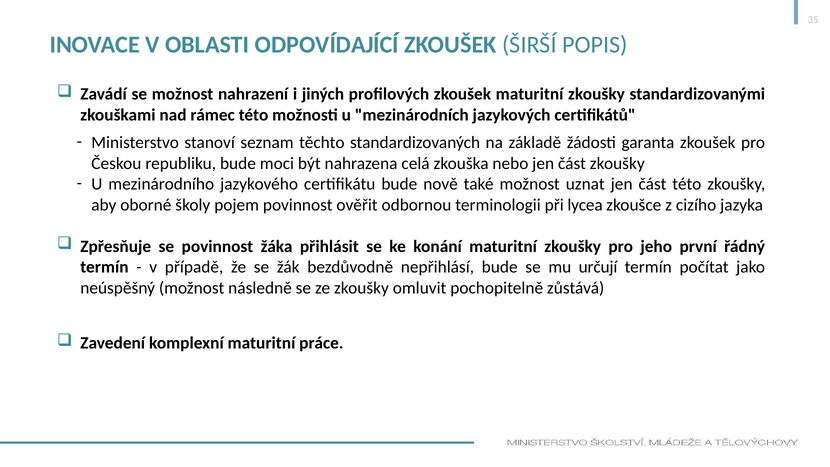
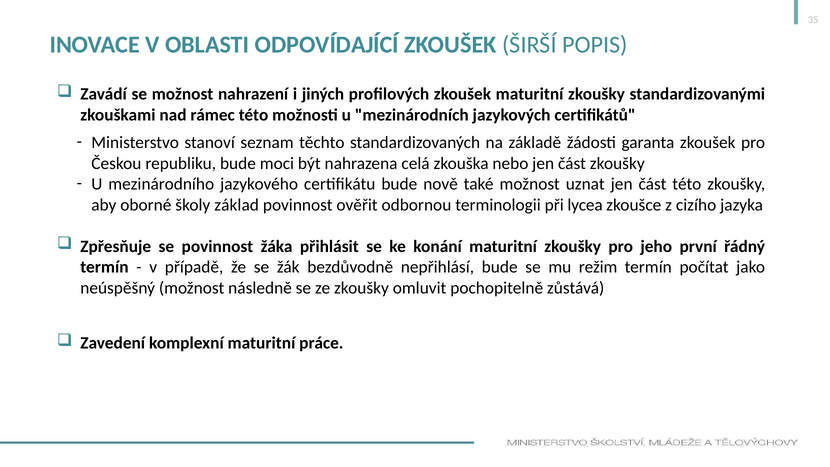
pojem: pojem -> základ (237, 205)
určují: určují -> režim (598, 267)
